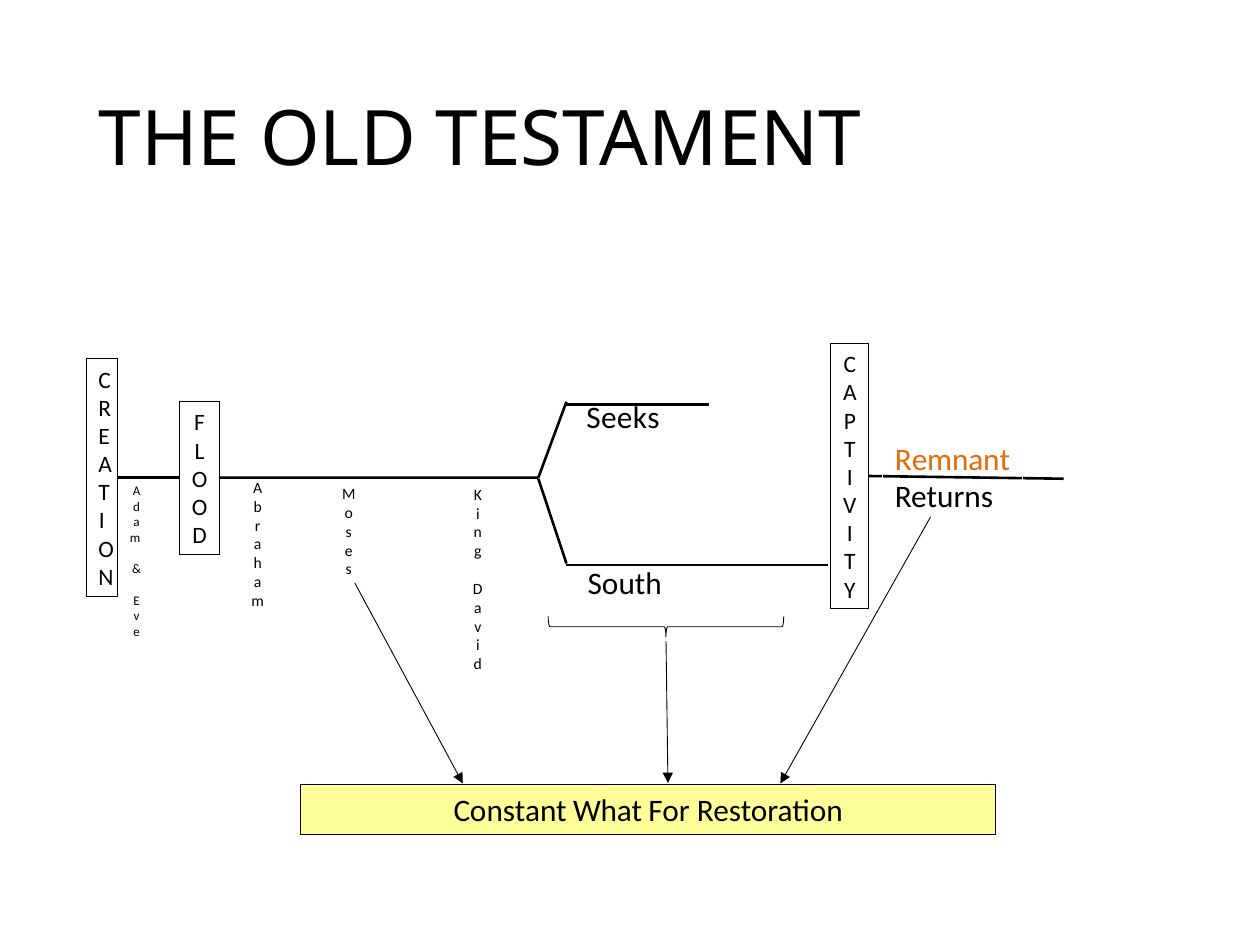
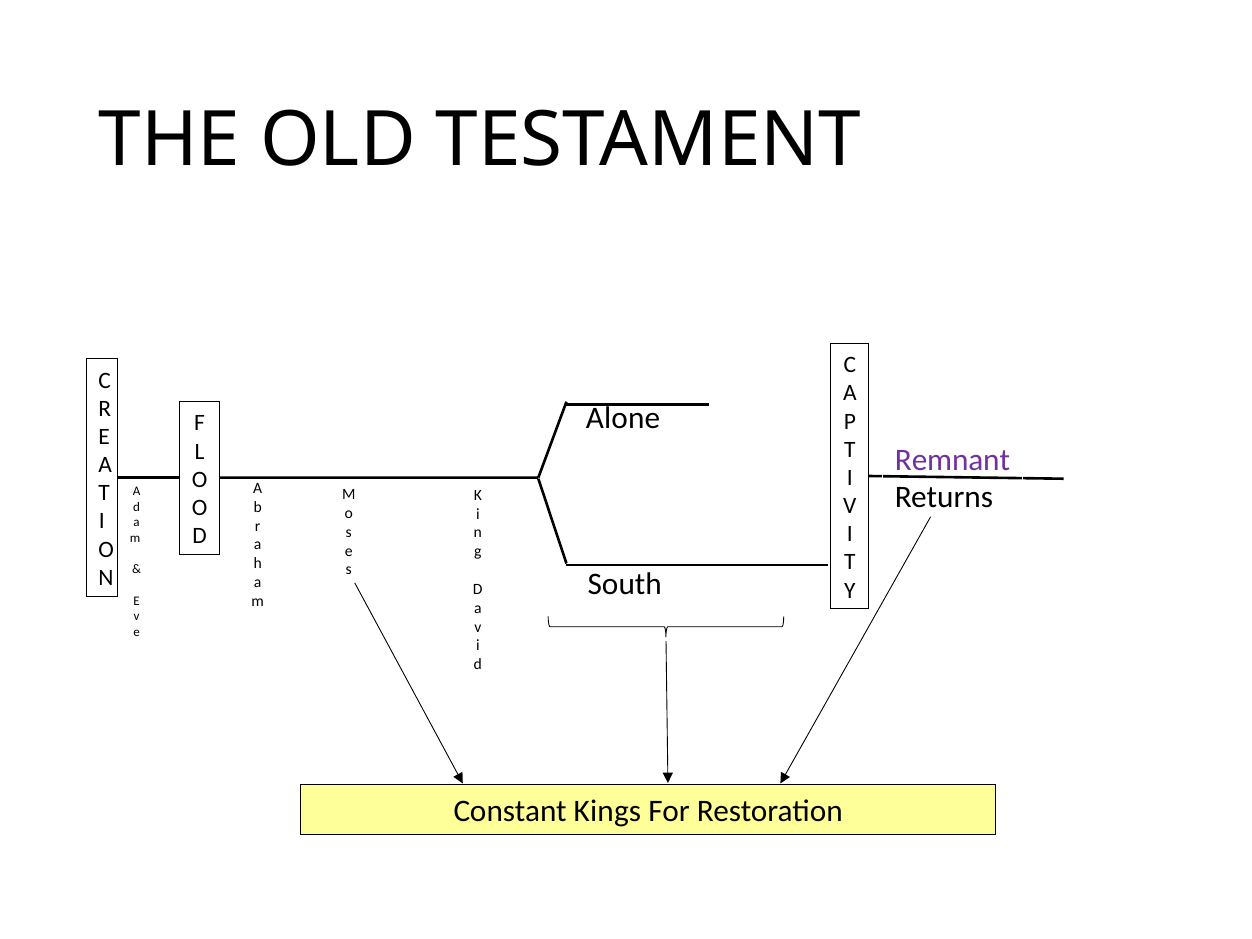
Seeks: Seeks -> Alone (623, 419)
Remnant colour: orange -> purple (952, 460)
What: What -> Kings (607, 812)
